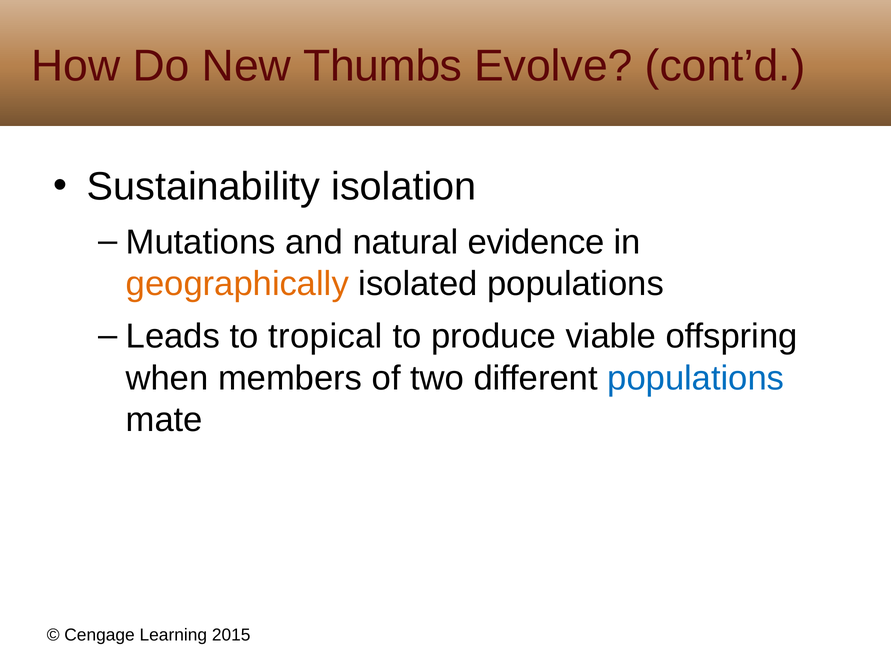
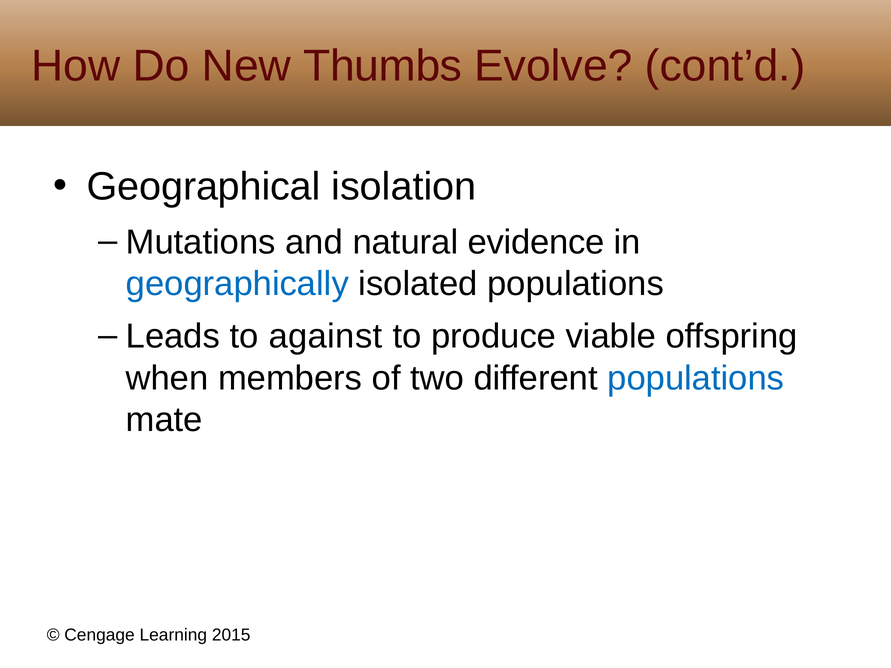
Sustainability: Sustainability -> Geographical (204, 187)
geographically colour: orange -> blue (237, 284)
tropical: tropical -> against (325, 337)
